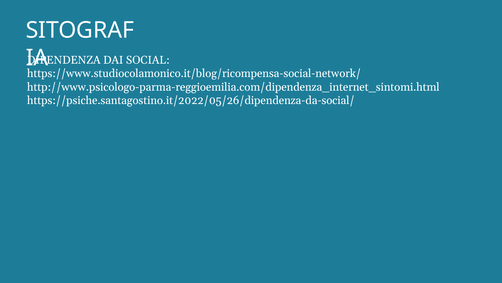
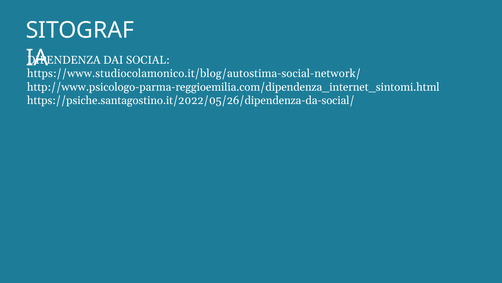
https://www.studiocolamonico.it/blog/ricompensa-social-network/: https://www.studiocolamonico.it/blog/ricompensa-social-network/ -> https://www.studiocolamonico.it/blog/autostima-social-network/ (194, 73)
